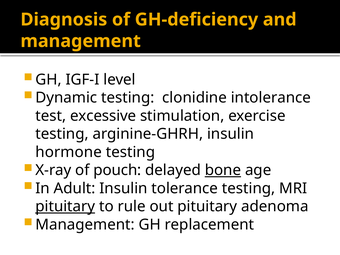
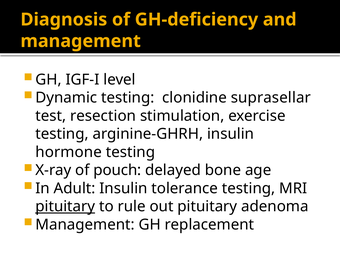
intolerance: intolerance -> suprasellar (271, 98)
excessive: excessive -> resection (103, 116)
bone underline: present -> none (223, 170)
